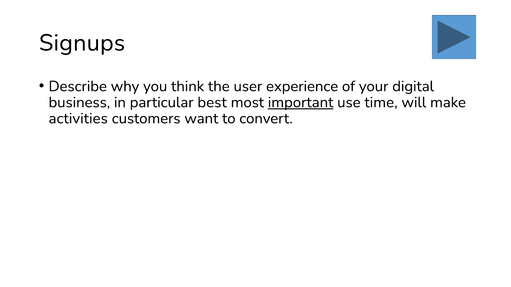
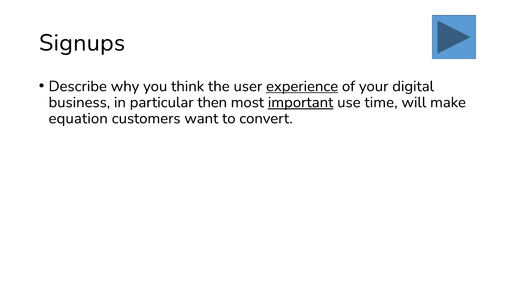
experience underline: none -> present (302, 86)
best: best -> then (212, 102)
activities: activities -> equation (78, 119)
